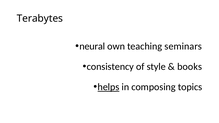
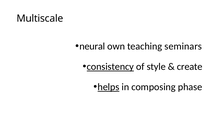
Terabytes: Terabytes -> Multiscale (40, 18)
consistency underline: none -> present (110, 67)
books: books -> create (190, 67)
topics: topics -> phase (190, 87)
